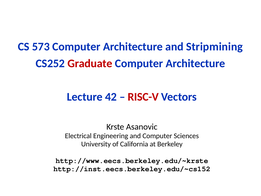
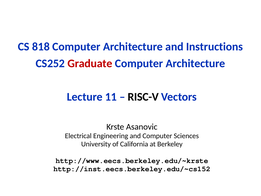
573: 573 -> 818 (41, 47)
Stripmining: Stripmining -> Instructions (215, 47)
42: 42 -> 11 (111, 97)
RISC-V colour: red -> black (143, 97)
